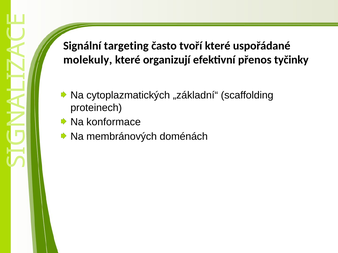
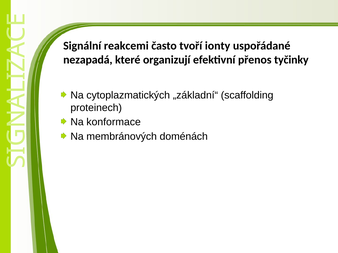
targeting: targeting -> reakcemi (126, 46)
tvoří které: které -> ionty (218, 46)
molekuly: molekuly -> nezapadá (88, 60)
